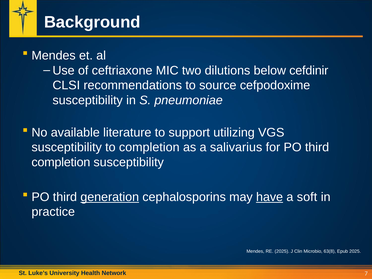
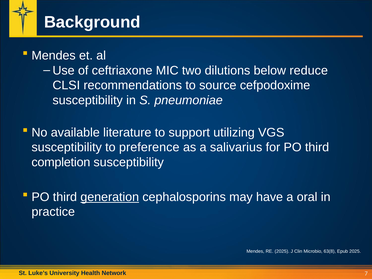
cefdinir: cefdinir -> reduce (309, 70)
to completion: completion -> preference (149, 147)
have underline: present -> none (270, 197)
soft: soft -> oral (307, 197)
